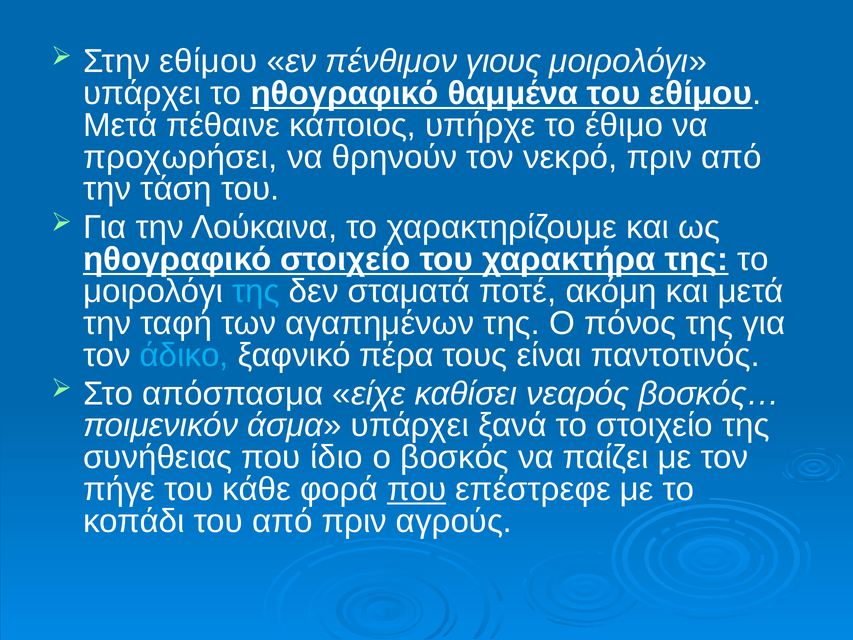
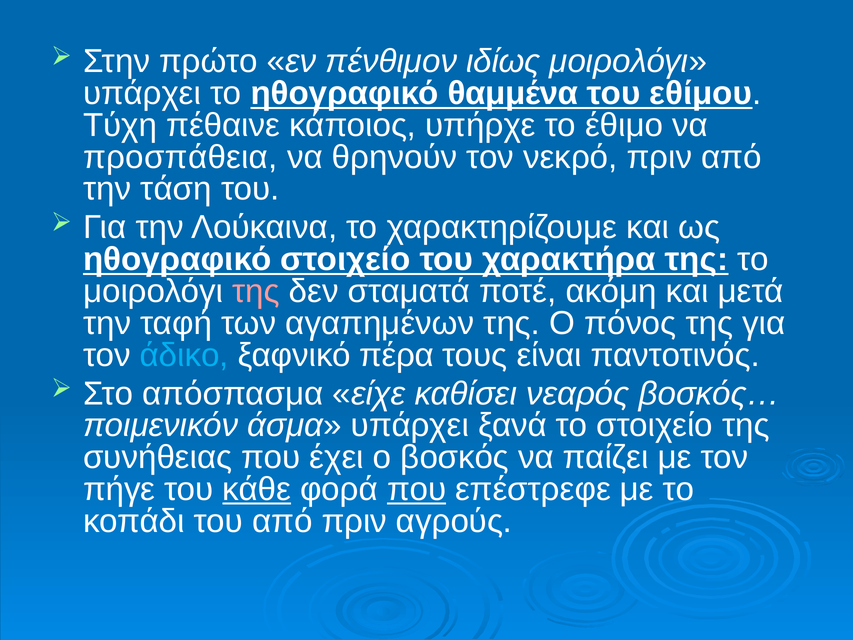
Στην εθίμου: εθίμου -> πρώτο (208, 61)
γιους: γιους -> ιδίως (503, 61)
Μετά: Μετά -> Τύχη (120, 125)
προχωρήσει: προχωρήσει -> προσπάθεια (180, 157)
της colour: light blue -> pink (256, 291)
ίδιο: ίδιο -> έχει (337, 457)
κάθε underline: none -> present (257, 489)
